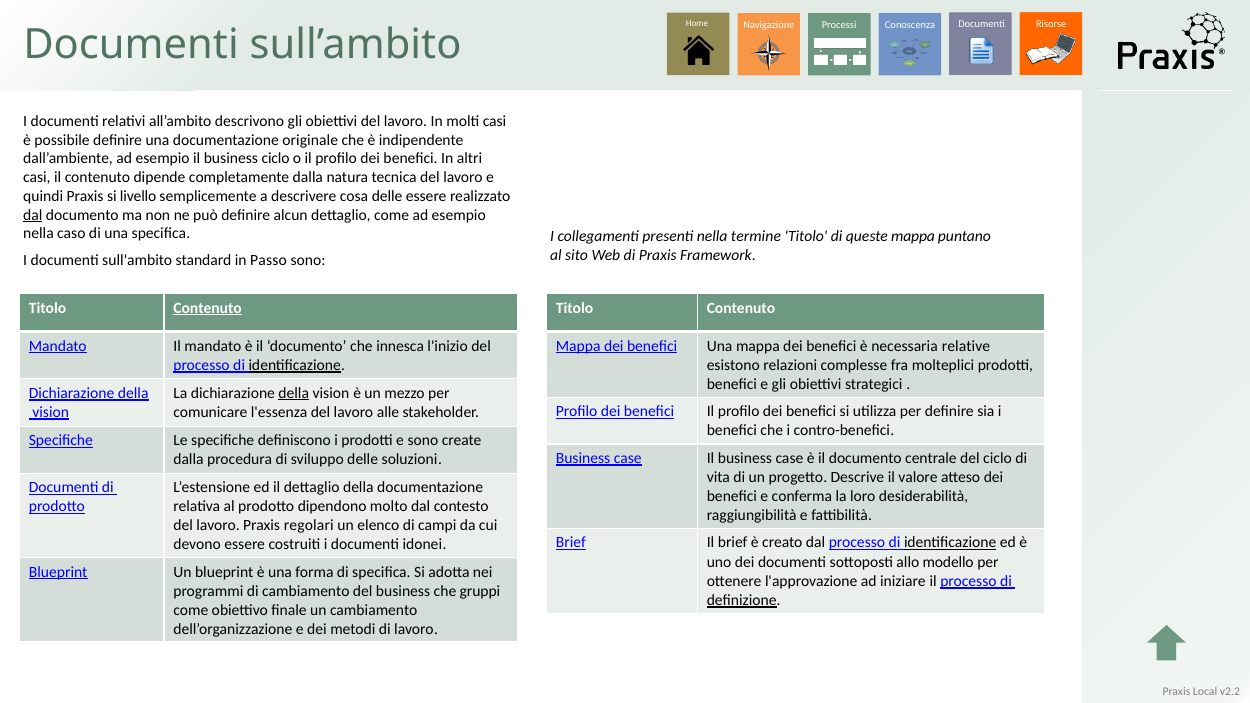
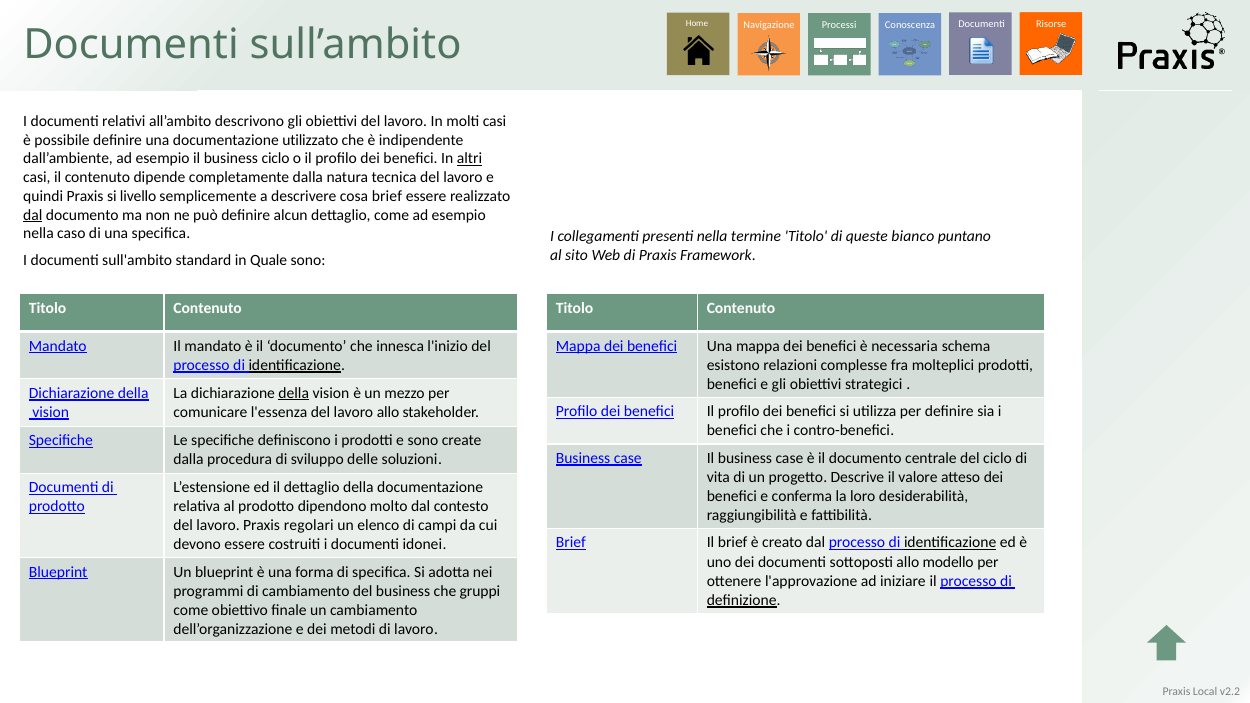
originale: originale -> utilizzato (310, 140)
altri underline: none -> present (469, 159)
cosa delle: delle -> brief (387, 196)
queste mappa: mappa -> bianco (913, 237)
Passo: Passo -> Quale (269, 260)
Contenuto underline: present -> none (208, 308)
relative: relative -> schema (966, 346)
lavoro alle: alle -> allo (388, 412)
